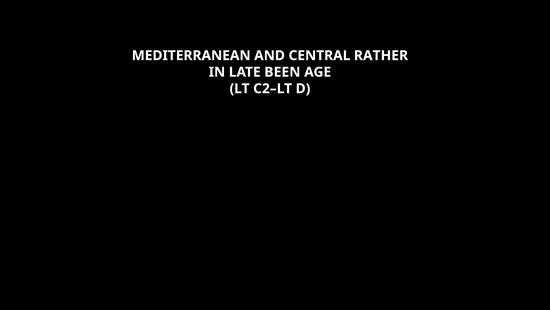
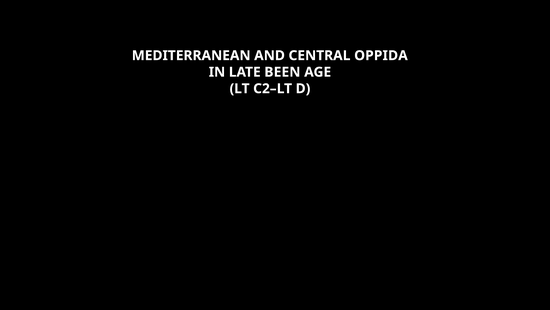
RATHER: RATHER -> OPPIDA (381, 55)
